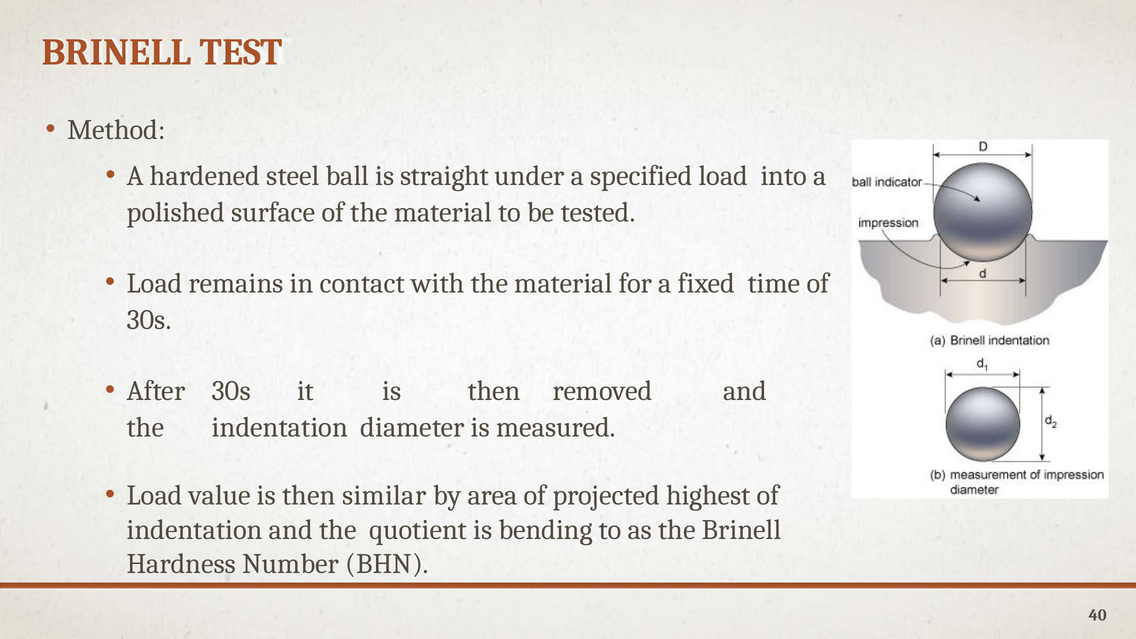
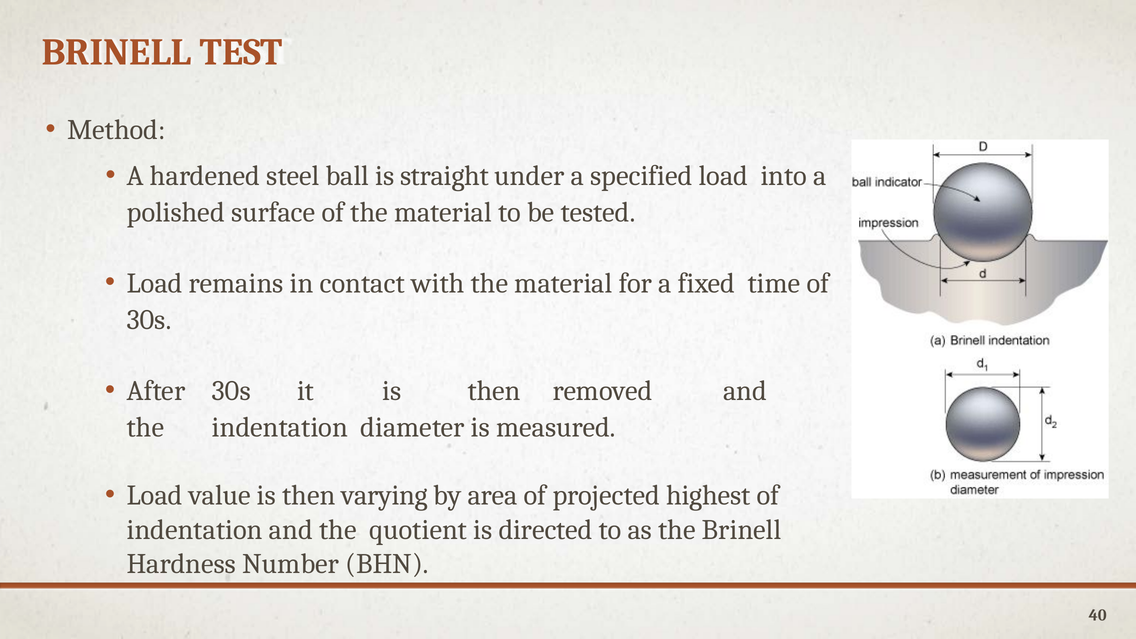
similar: similar -> varying (385, 496)
bending: bending -> directed (546, 530)
